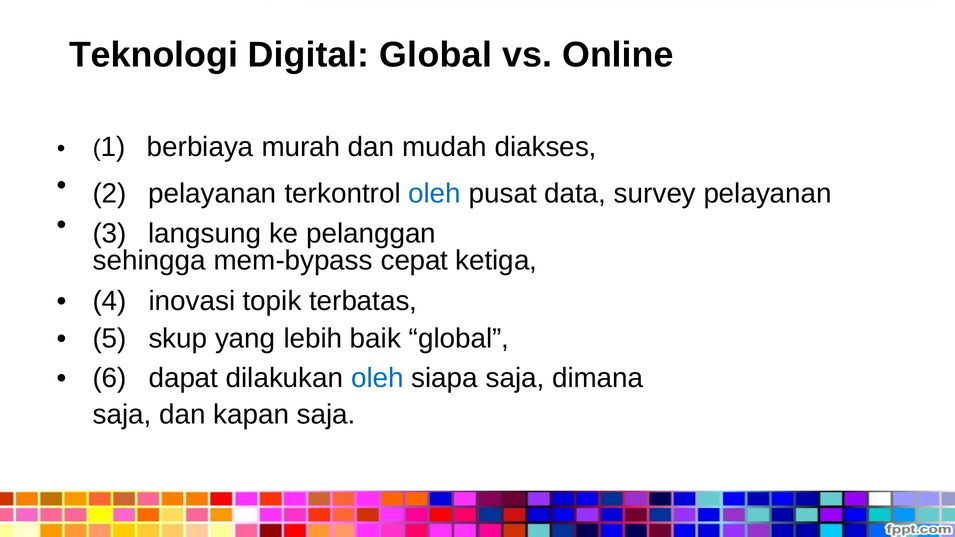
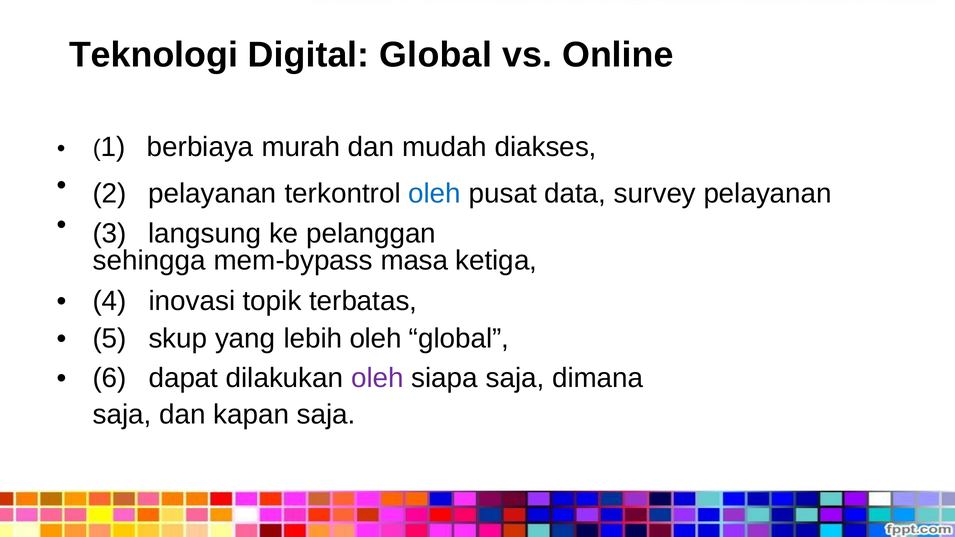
cepat: cepat -> masa (414, 261)
lebih baik: baik -> oleh (376, 339)
oleh colour: blue -> purple (377, 378)
